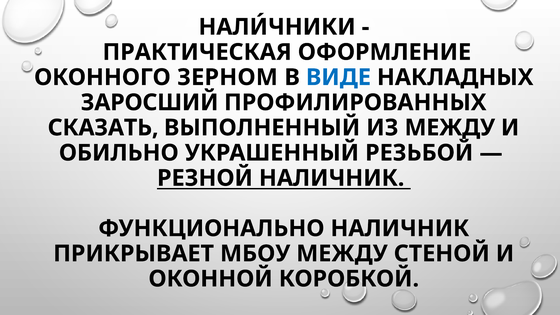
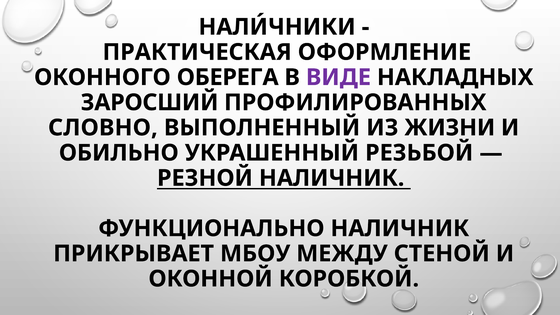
ЗЕРНОМ: ЗЕРНОМ -> ОБЕРЕГА (228, 77)
ВИДЕ colour: blue -> purple (338, 77)
СКАЗАТЬ: СКАЗАТЬ -> СЛОВНО (103, 128)
ИЗ МЕЖДУ: МЕЖДУ -> ЖИЗНИ (450, 128)
